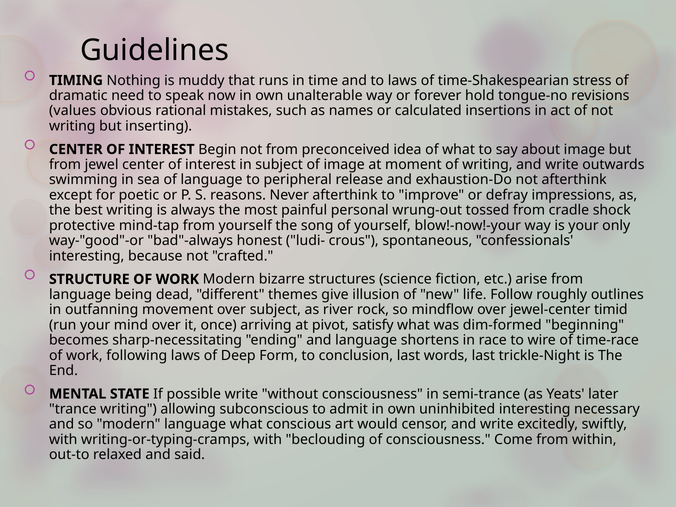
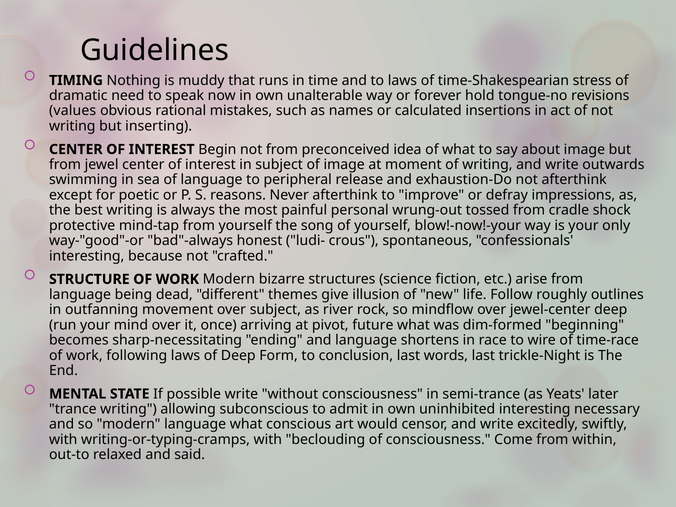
jewel-center timid: timid -> deep (611, 310)
satisfy: satisfy -> future (373, 325)
